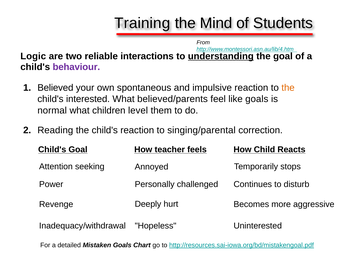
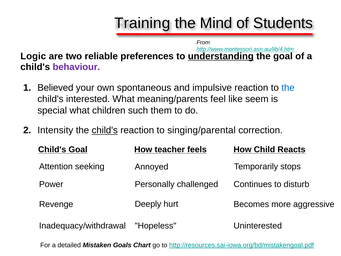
interactions: interactions -> preferences (147, 56)
the colour: orange -> blue (288, 88)
believed/parents: believed/parents -> meaning/parents (173, 99)
like goals: goals -> seem (257, 99)
normal: normal -> special (52, 110)
level: level -> such (138, 110)
Reading: Reading -> Intensity (55, 130)
child's underline: none -> present (105, 130)
